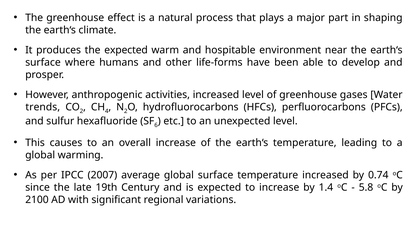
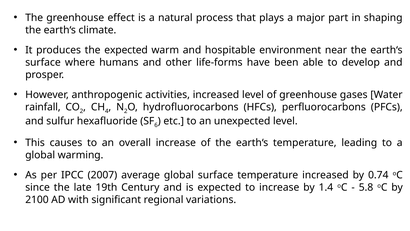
trends: trends -> rainfall (43, 107)
